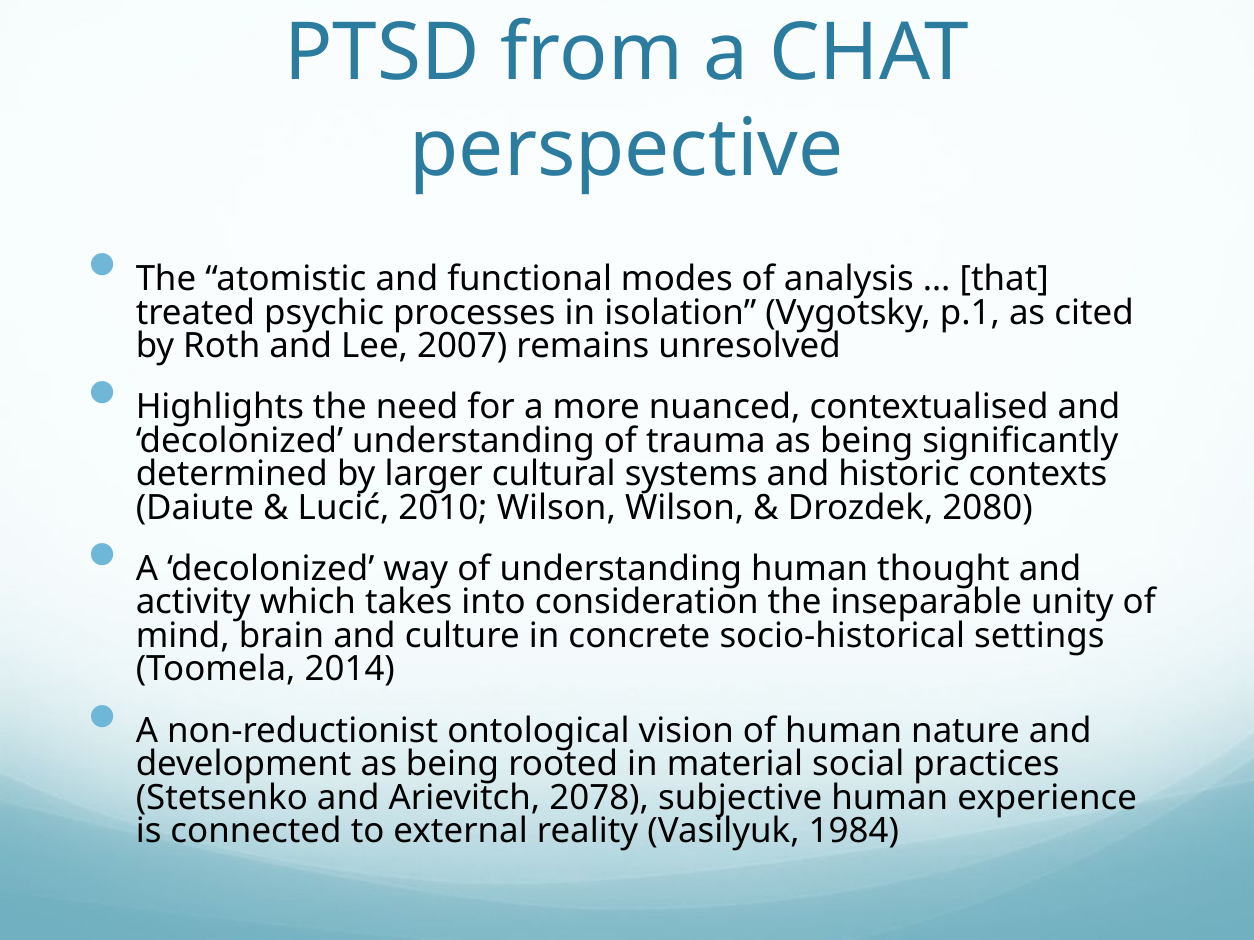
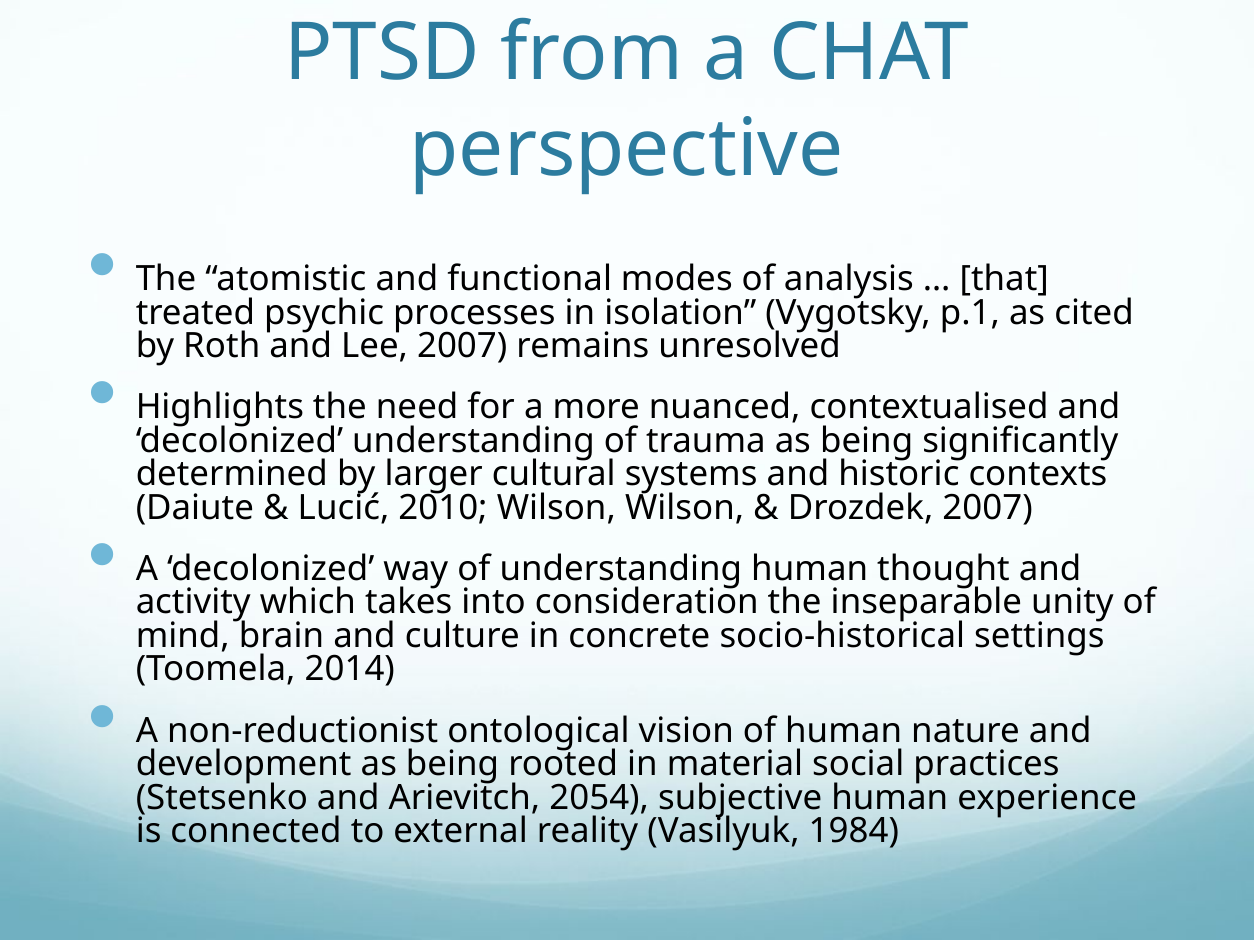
Drozdek 2080: 2080 -> 2007 (988, 508)
2078: 2078 -> 2054 (599, 798)
